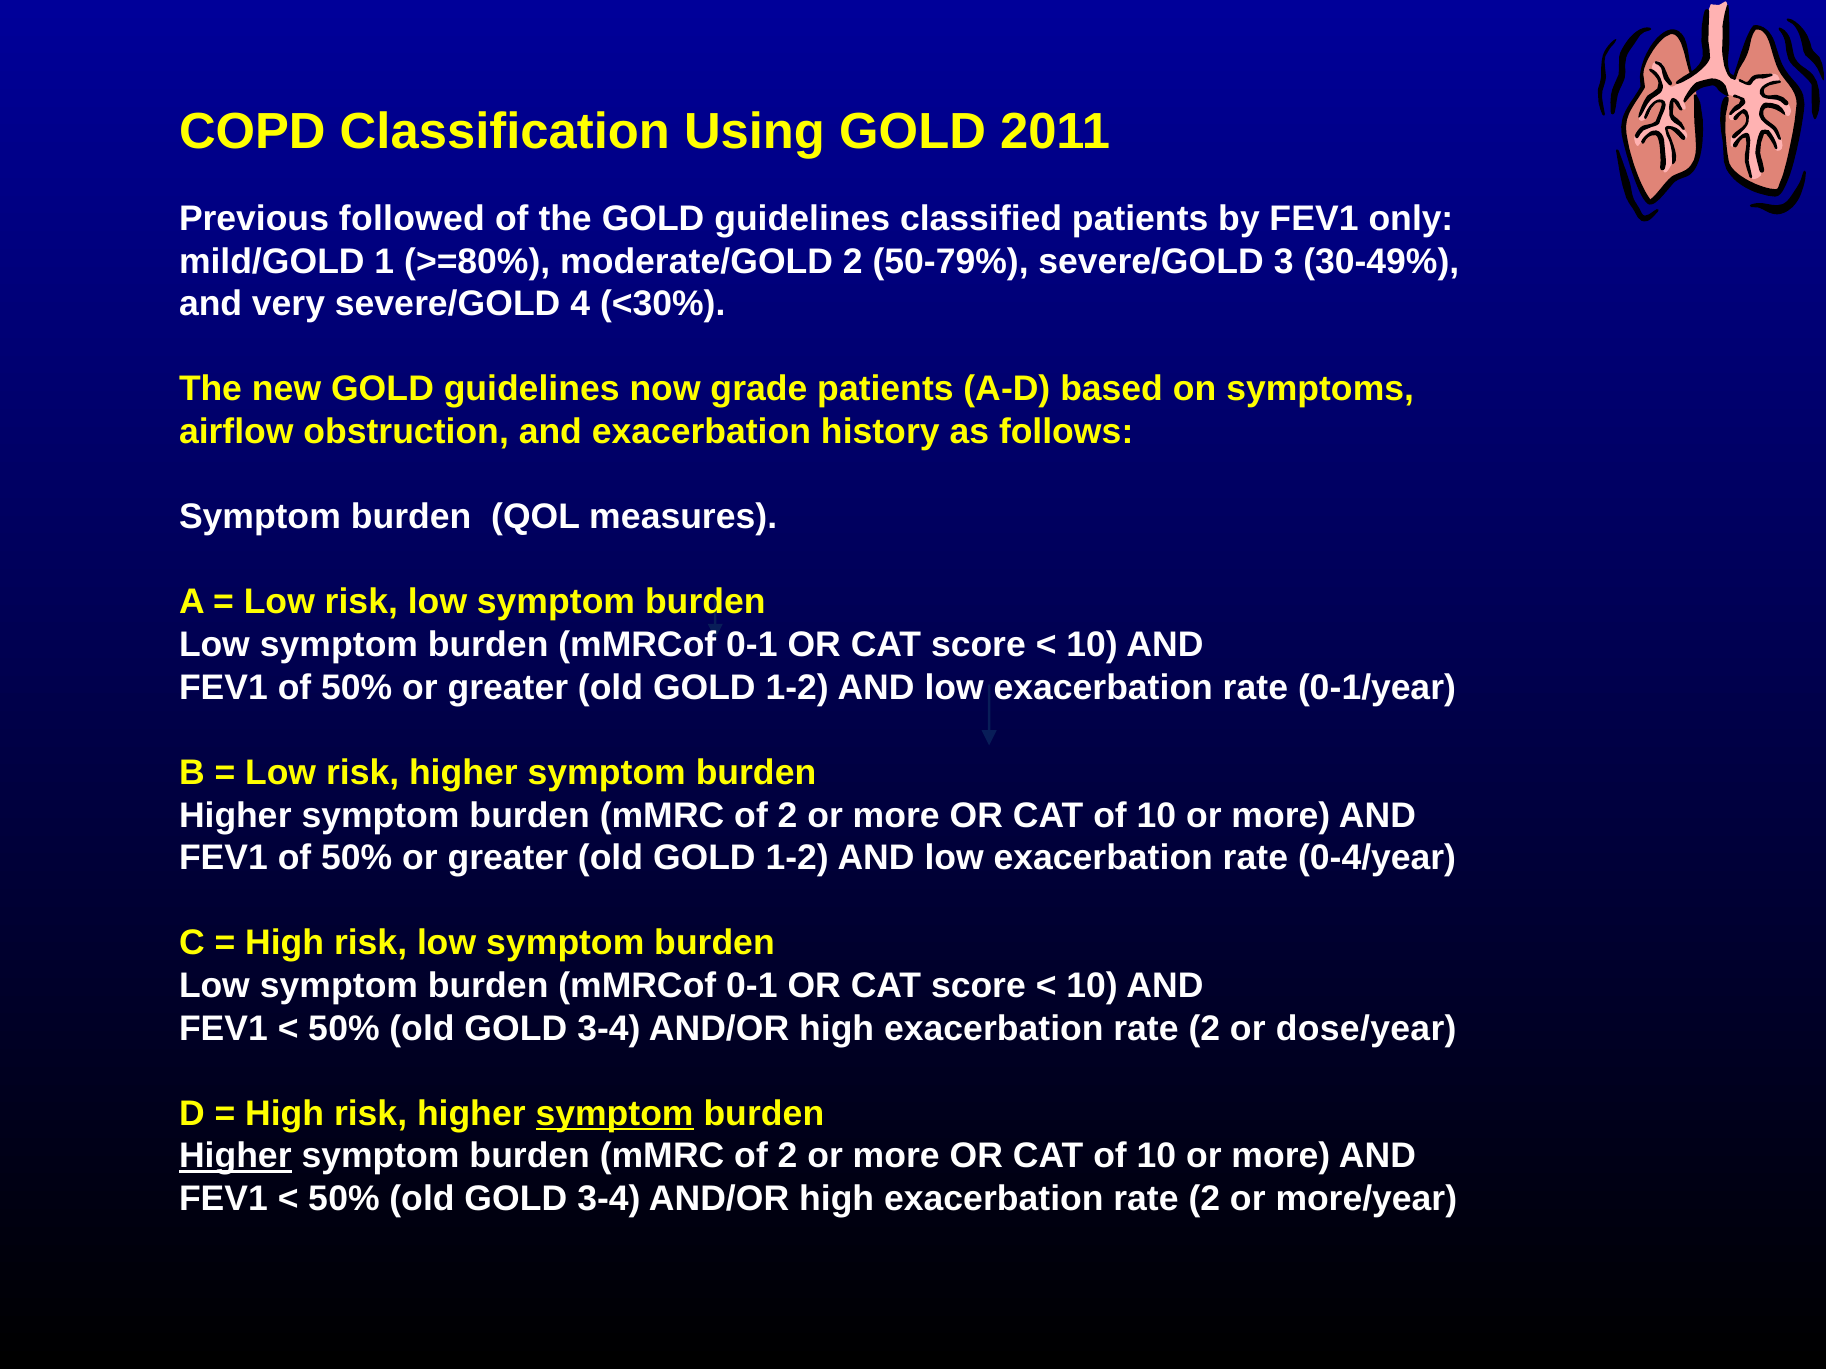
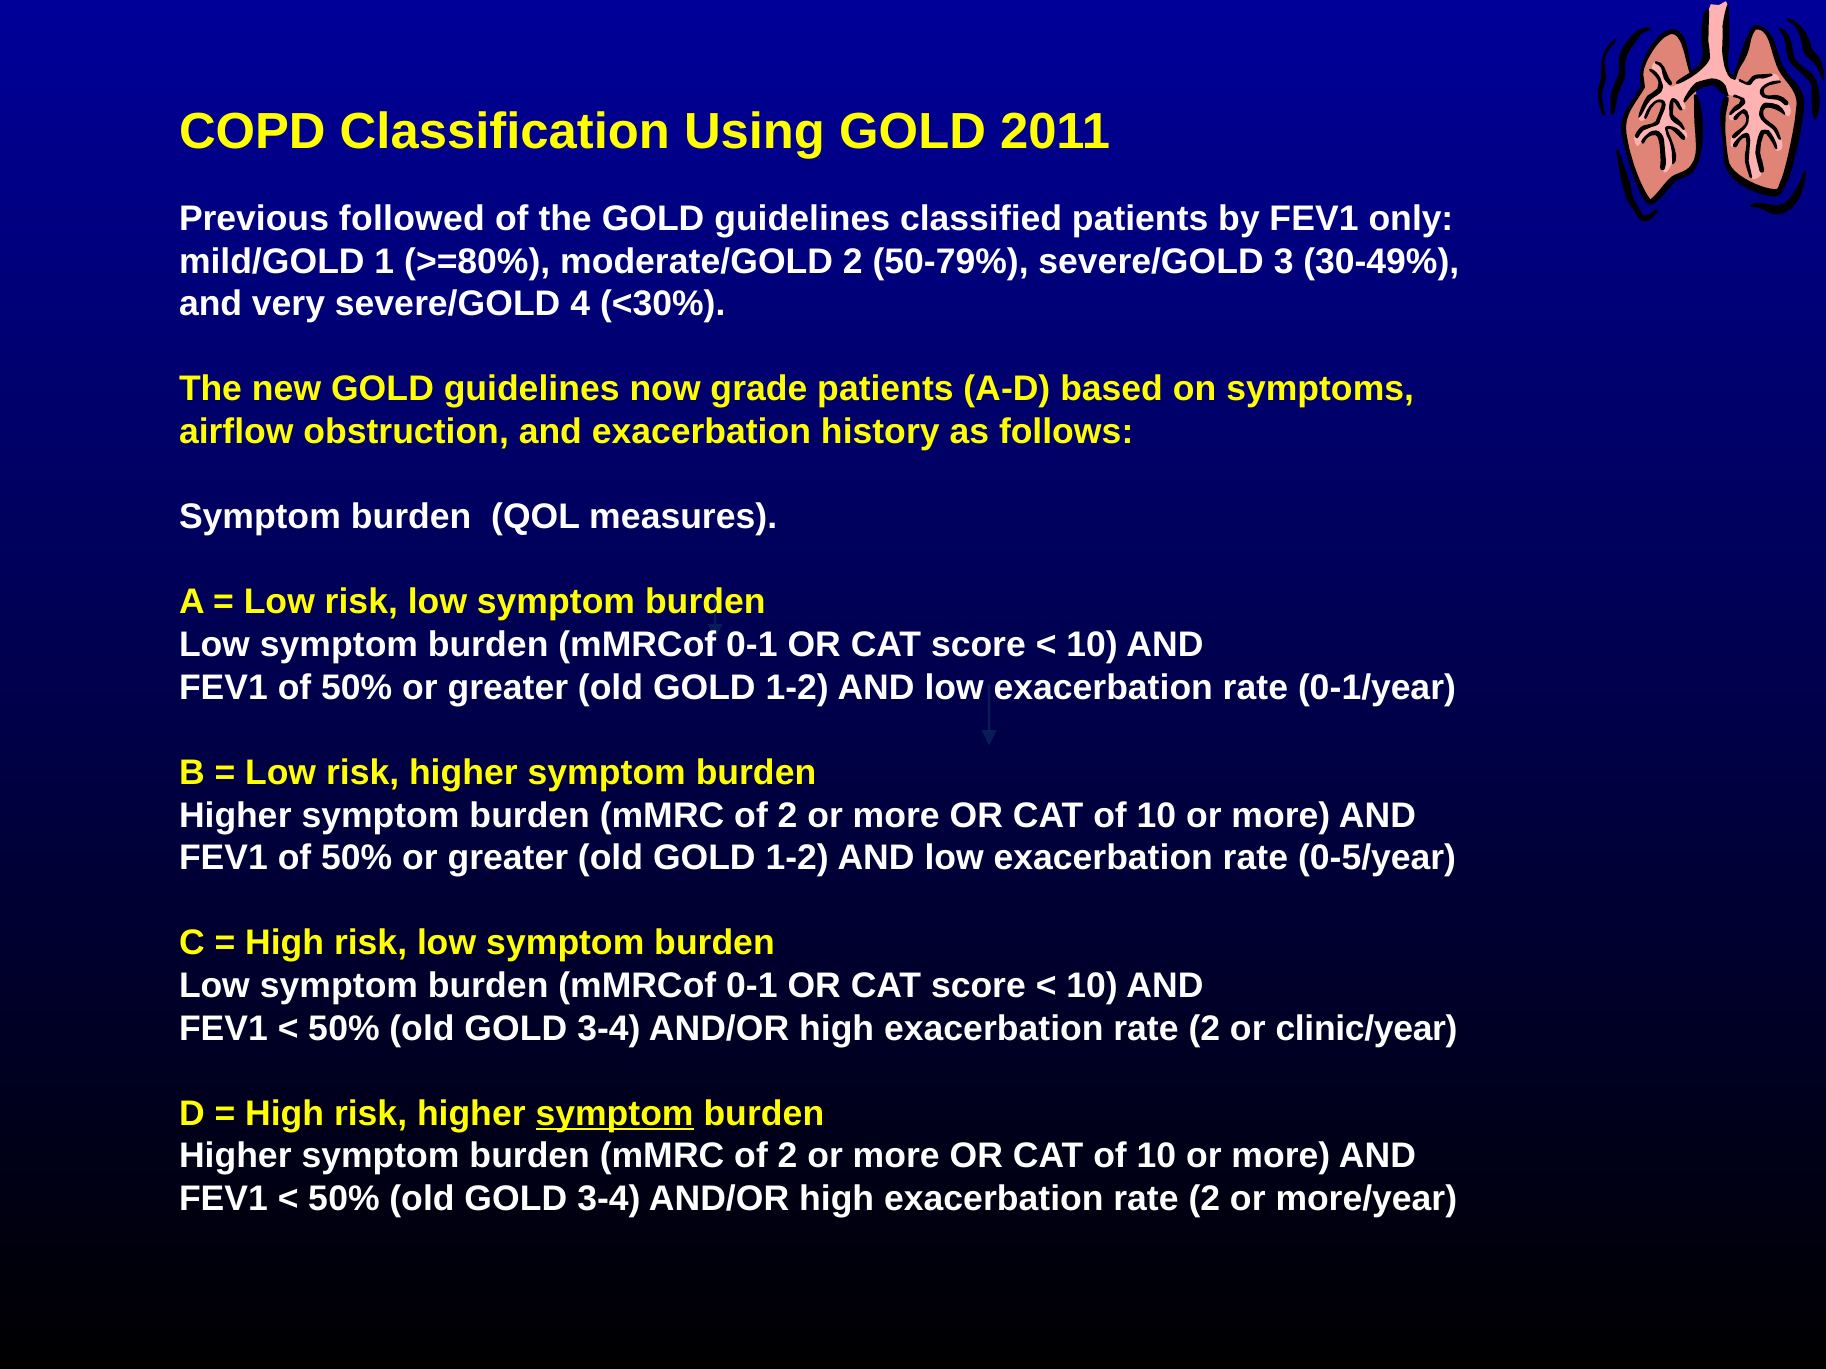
0-4/year: 0-4/year -> 0-5/year (1377, 858)
dose/year: dose/year -> clinic/year (1367, 1029)
Higher underline: present -> none (235, 1157)
